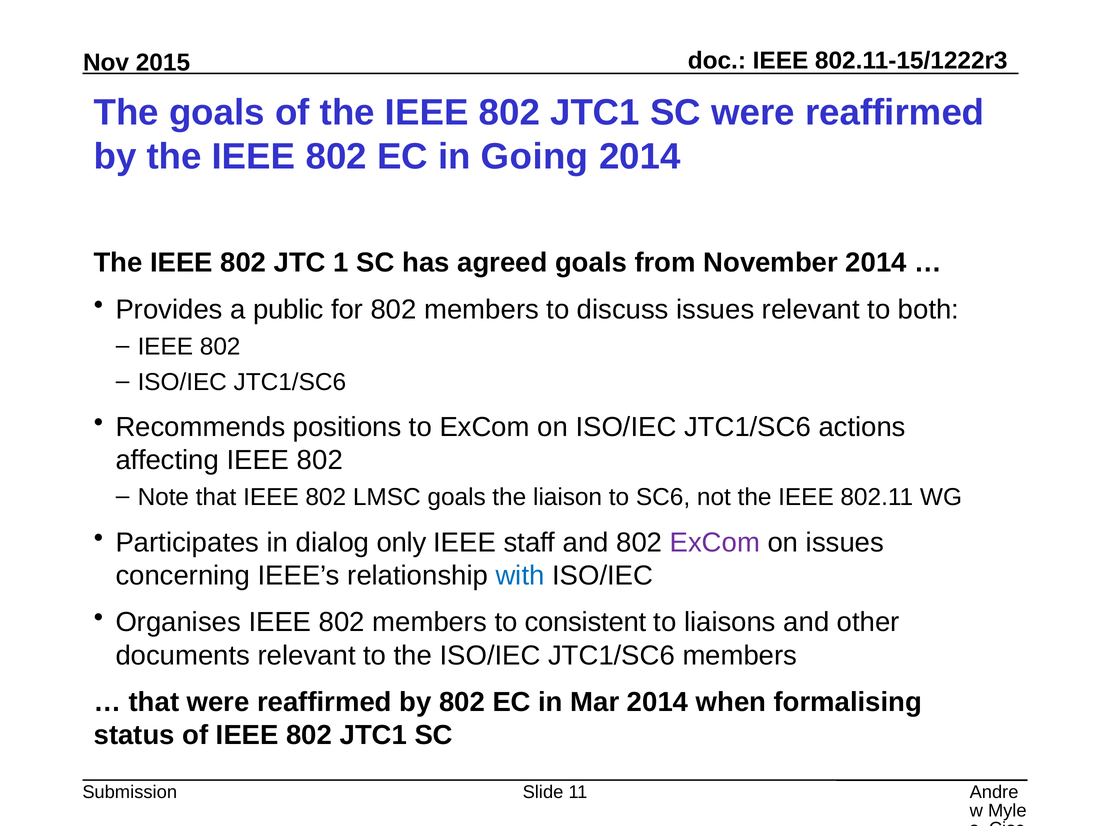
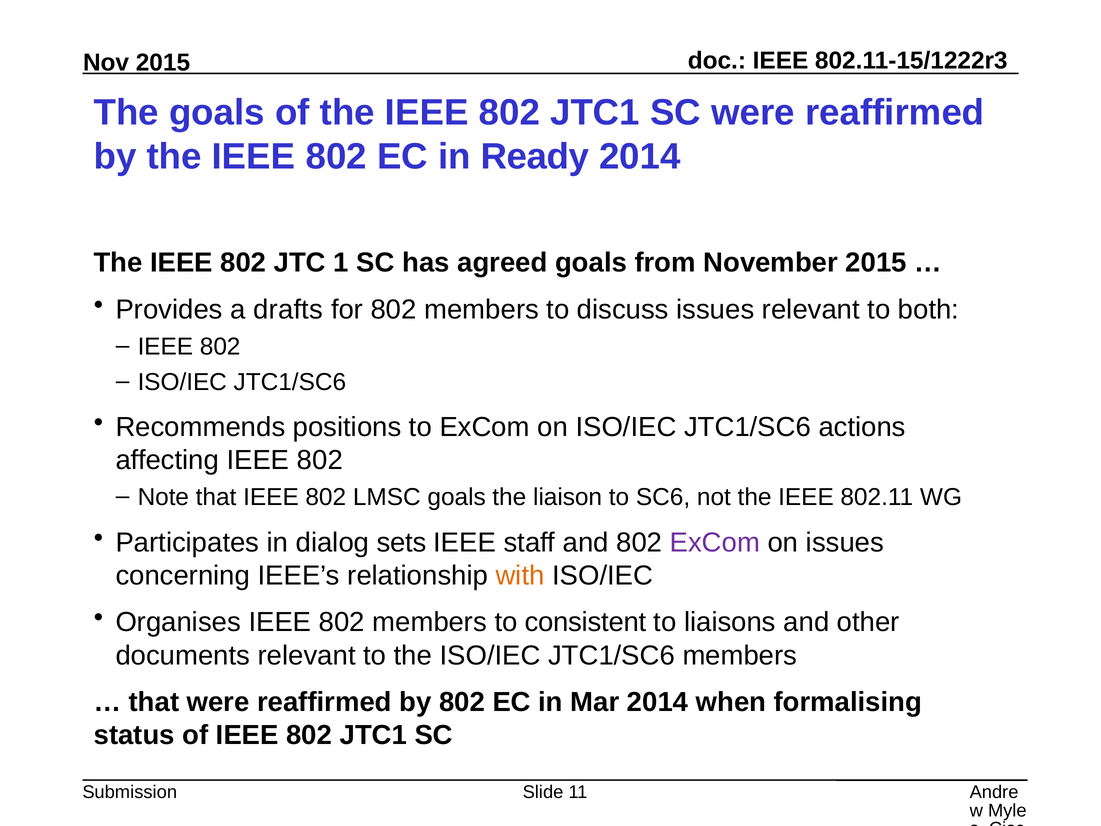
Going: Going -> Ready (535, 157)
November 2014: 2014 -> 2015 (876, 263)
public: public -> drafts (288, 309)
only: only -> sets (402, 542)
with colour: blue -> orange (520, 575)
